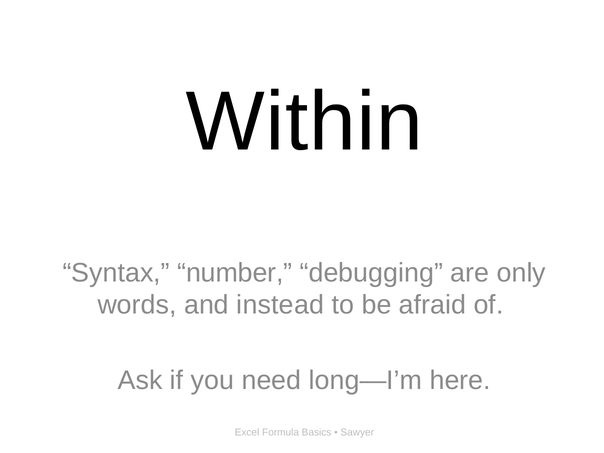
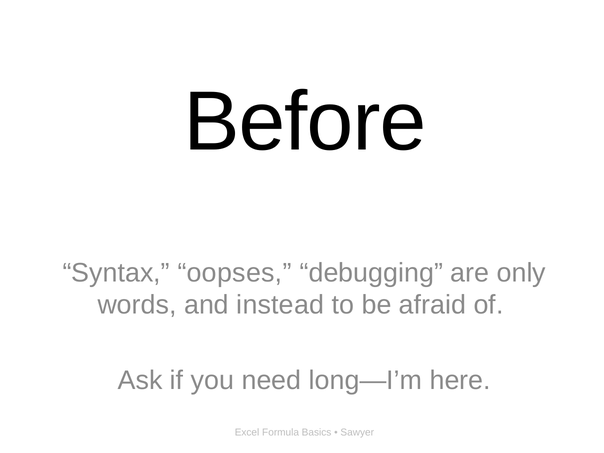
Within: Within -> Before (305, 122)
number: number -> oopses (235, 273)
